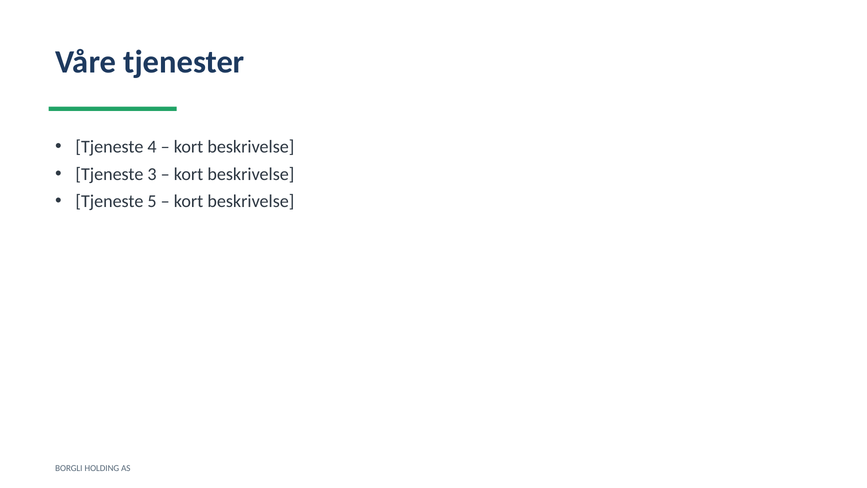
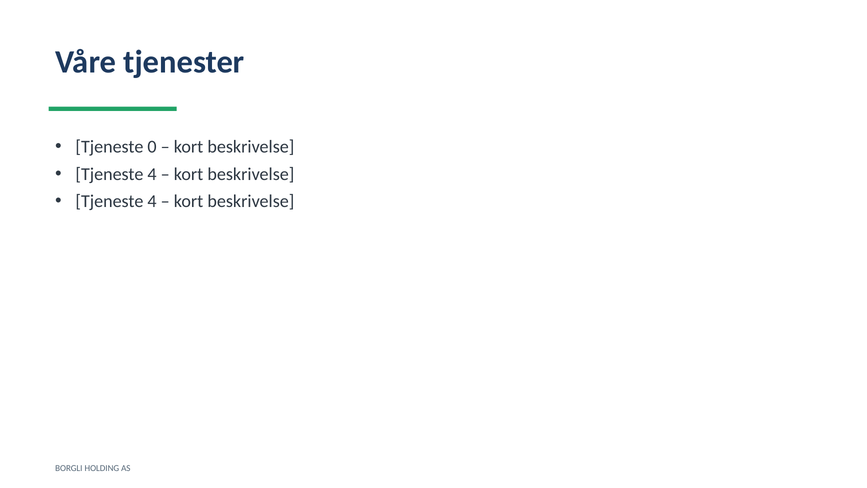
4: 4 -> 0 (152, 147)
3: 3 -> 4 (152, 174)
5: 5 -> 4 (152, 201)
